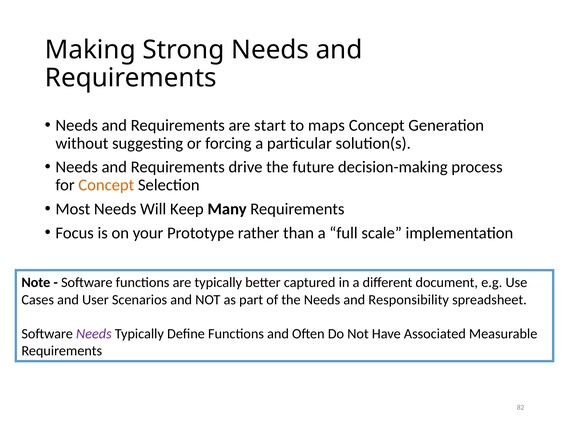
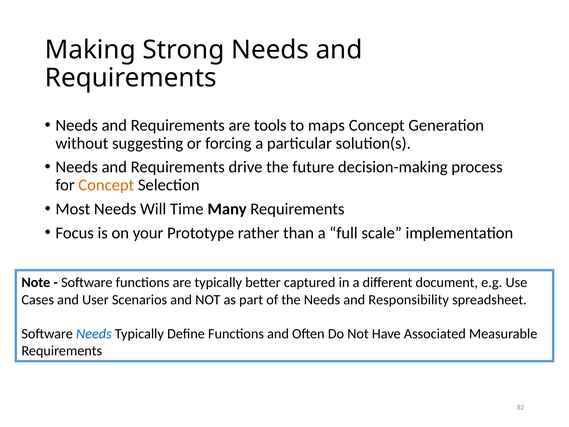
start: start -> tools (270, 125)
Keep: Keep -> Time (187, 209)
Needs colour: purple -> blue (94, 334)
